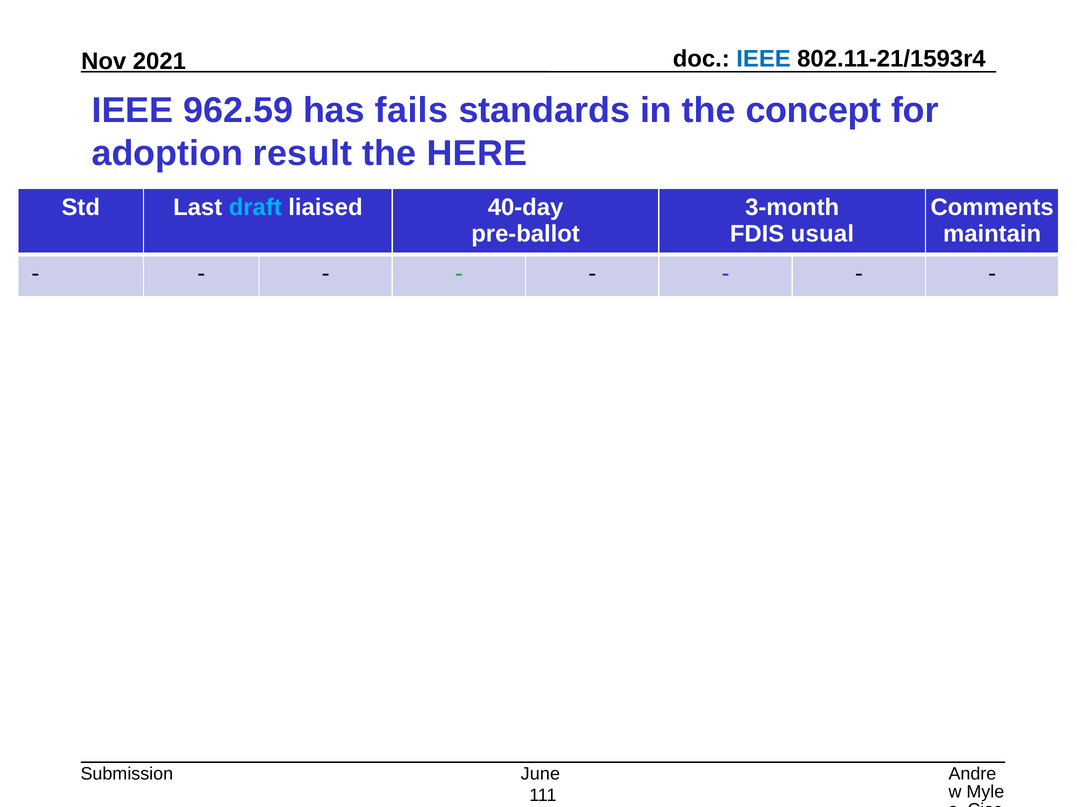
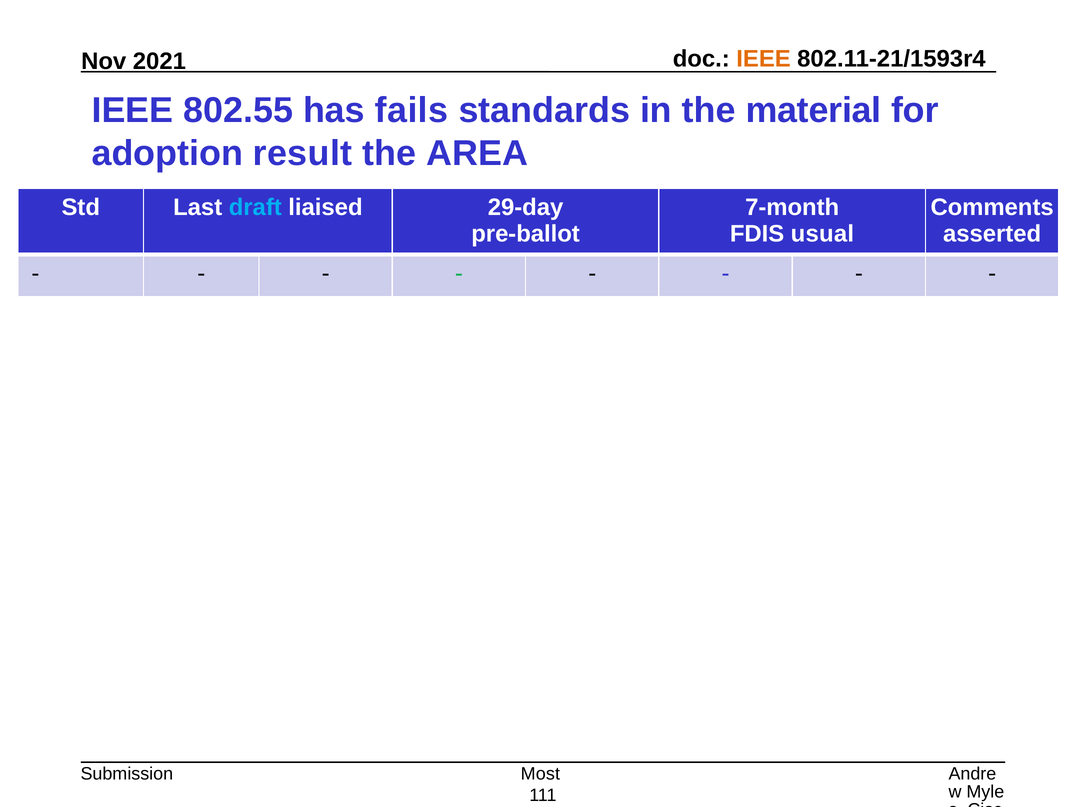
IEEE colour: blue -> orange (764, 59)
962.59: 962.59 -> 802.55 (238, 110)
concept: concept -> material (813, 110)
HERE: HERE -> AREA (477, 153)
40-day: 40-day -> 29-day (526, 208)
3-month: 3-month -> 7-month (792, 208)
maintain: maintain -> asserted (992, 234)
June: June -> Most (540, 775)
